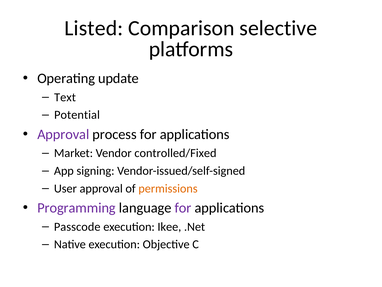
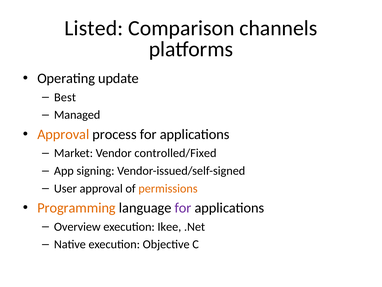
selective: selective -> channels (278, 28)
Text: Text -> Best (65, 97)
Potential: Potential -> Managed (77, 115)
Approval colour: purple -> orange (63, 134)
Programming colour: purple -> orange (76, 208)
Passcode: Passcode -> Overview (77, 226)
